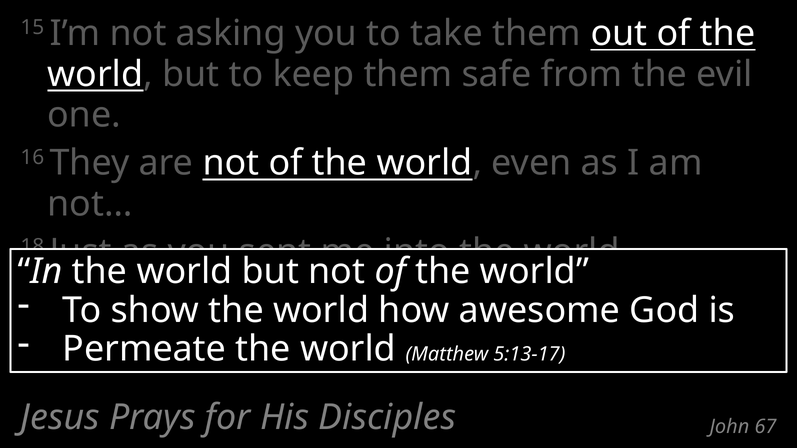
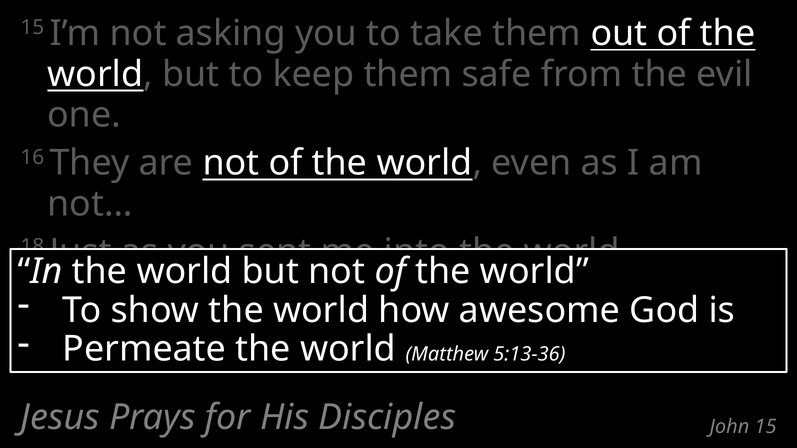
5:13-17: 5:13-17 -> 5:13-36 (529, 354)
John 67: 67 -> 15 (766, 427)
